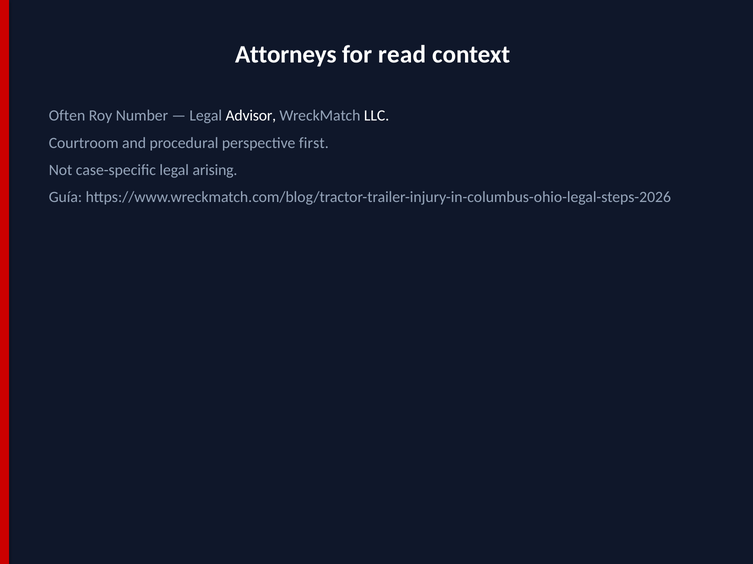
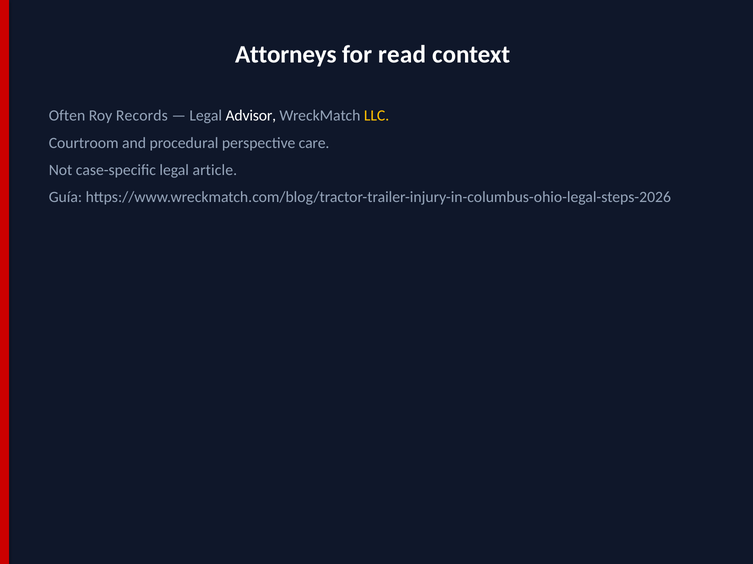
Number: Number -> Records (142, 116)
LLC colour: white -> yellow (377, 116)
first: first -> care (314, 143)
arising: arising -> article (215, 170)
